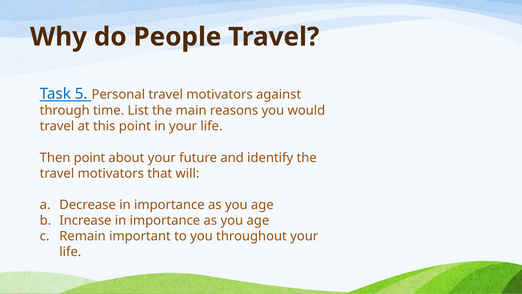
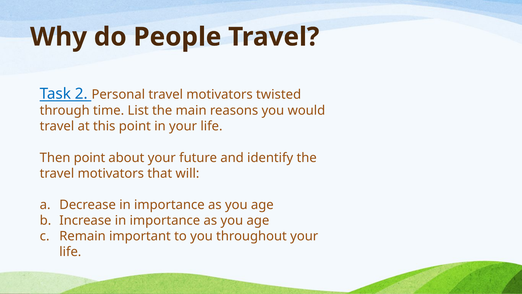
5: 5 -> 2 (81, 94)
against: against -> twisted (279, 94)
